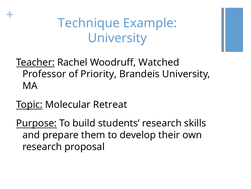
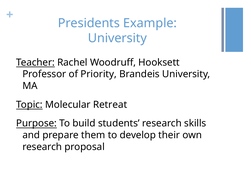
Technique: Technique -> Presidents (89, 23)
Watched: Watched -> Hooksett (159, 62)
